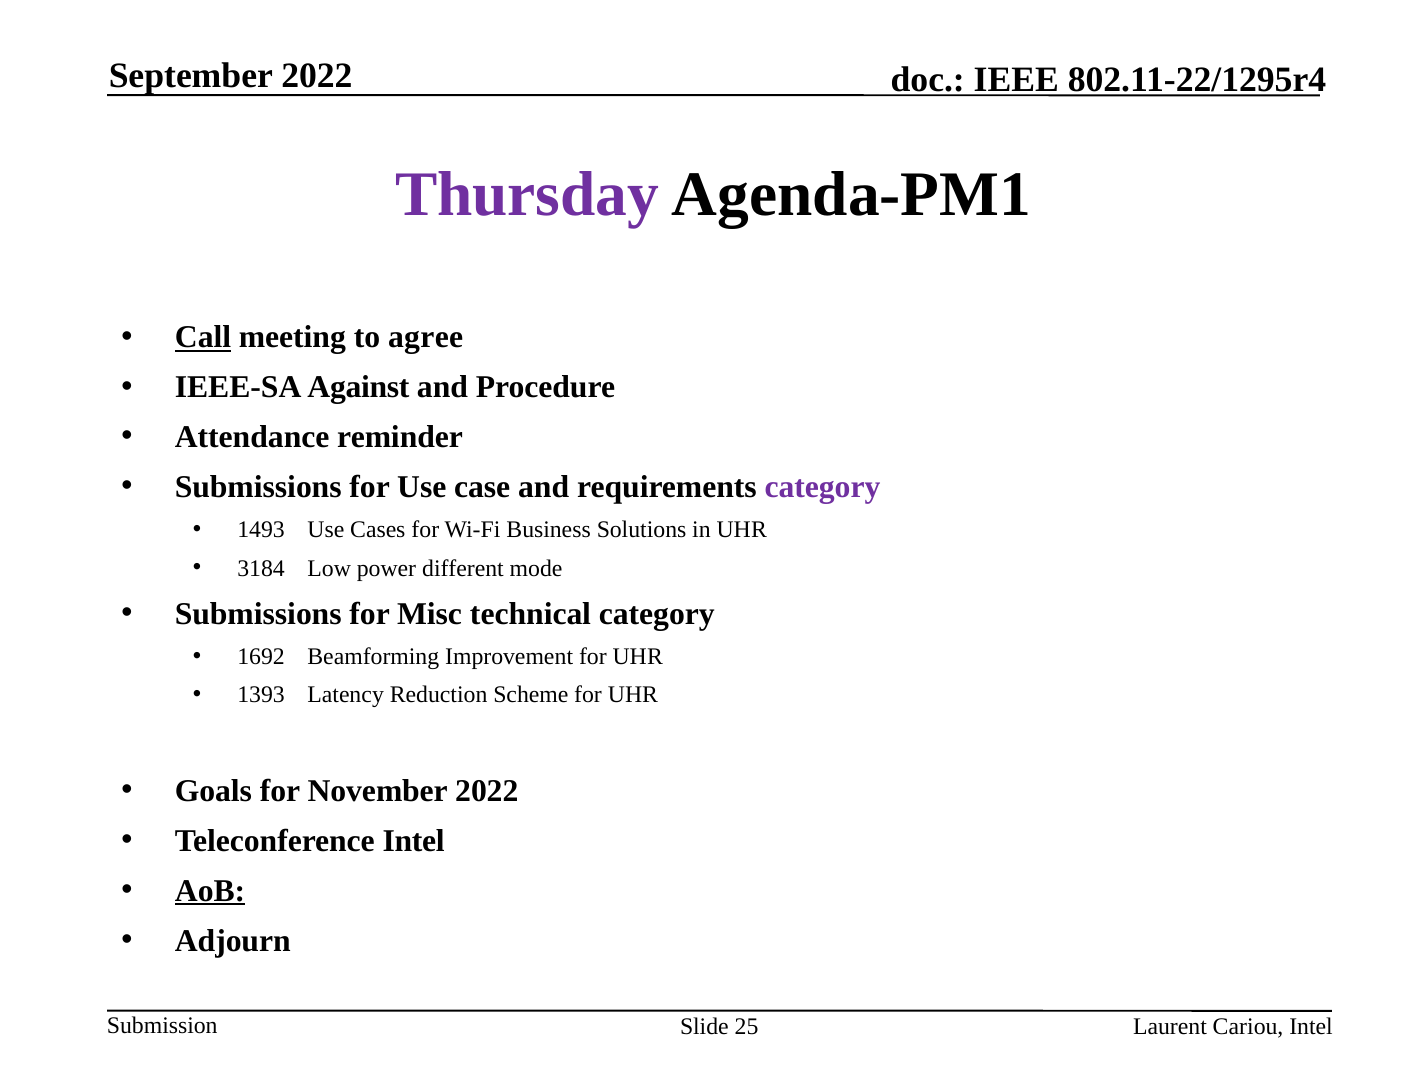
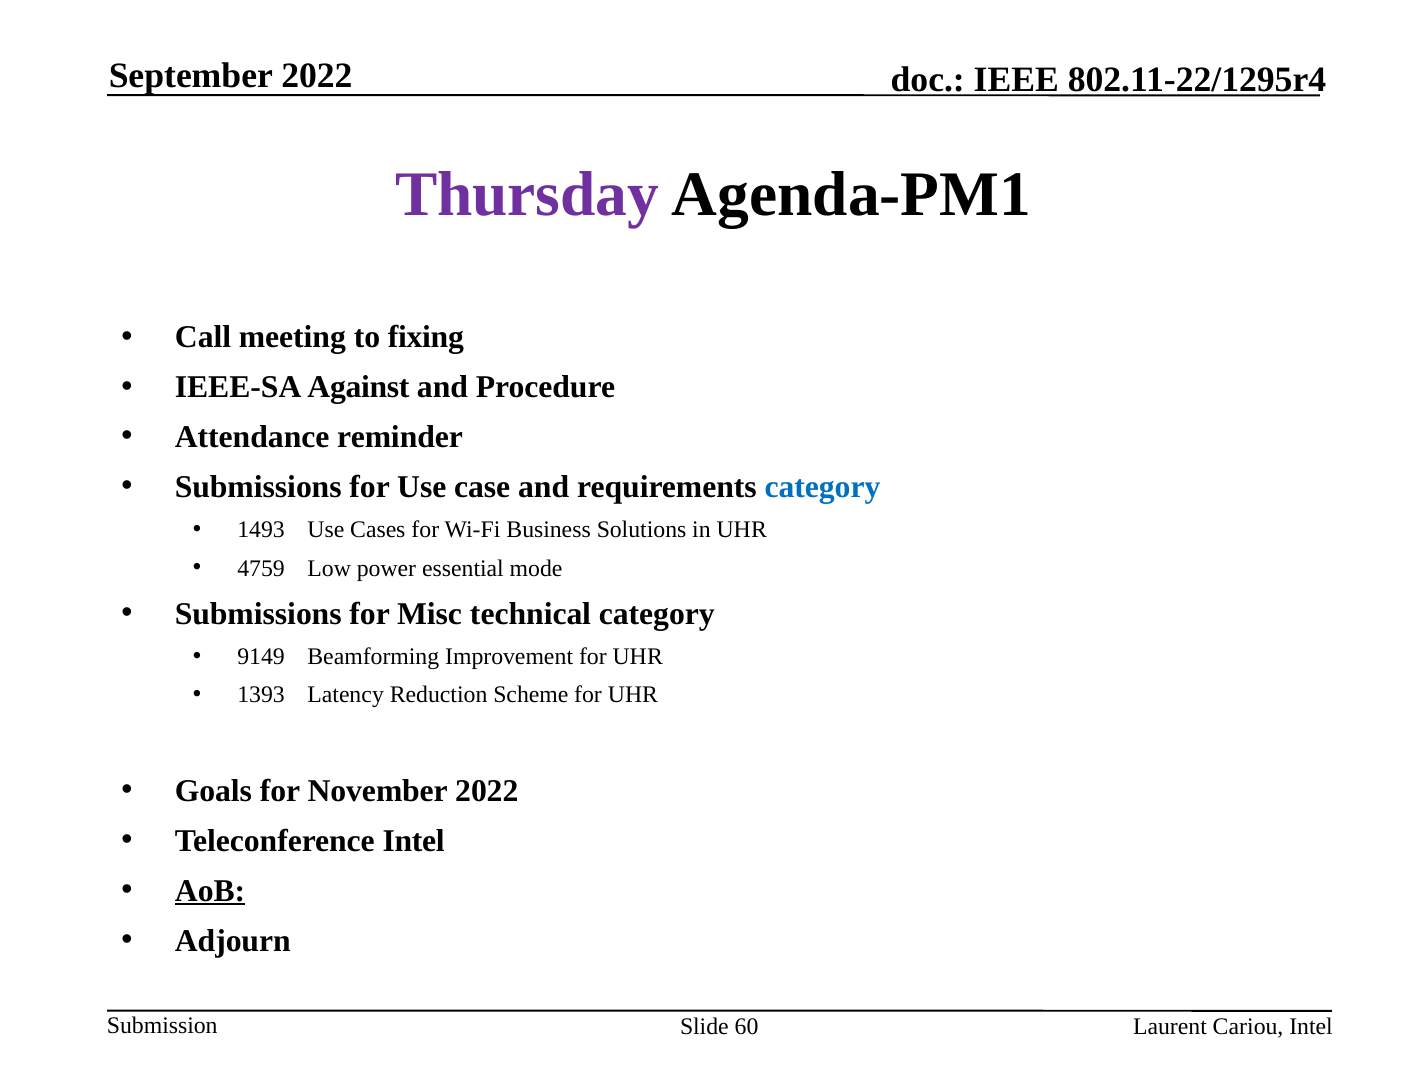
Call underline: present -> none (203, 338)
agree: agree -> fixing (426, 338)
category colour: purple -> blue (822, 487)
3184: 3184 -> 4759 (261, 568)
different: different -> essential (463, 568)
1692: 1692 -> 9149 (261, 657)
25: 25 -> 60 (747, 1026)
